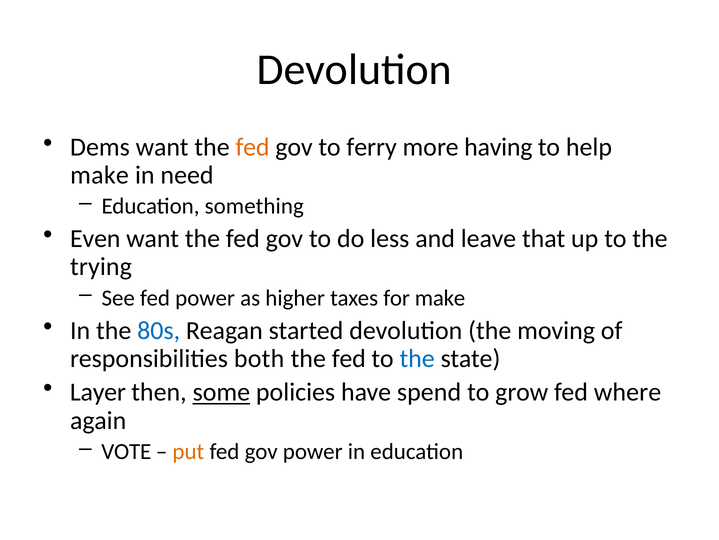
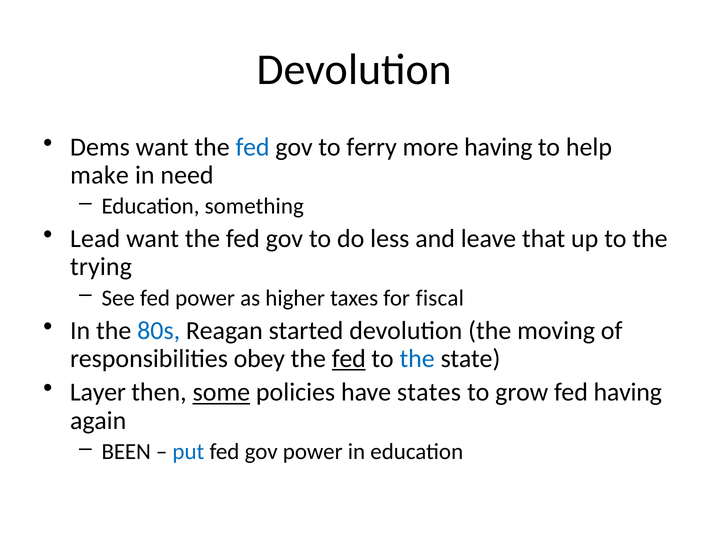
fed colour: orange -> blue (253, 147)
Even: Even -> Lead (95, 238)
for make: make -> fiscal (440, 298)
both: both -> obey (259, 358)
fed underline: none -> present (349, 358)
spend: spend -> states (429, 392)
fed where: where -> having (628, 392)
VOTE: VOTE -> BEEN (126, 451)
put colour: orange -> blue (188, 451)
